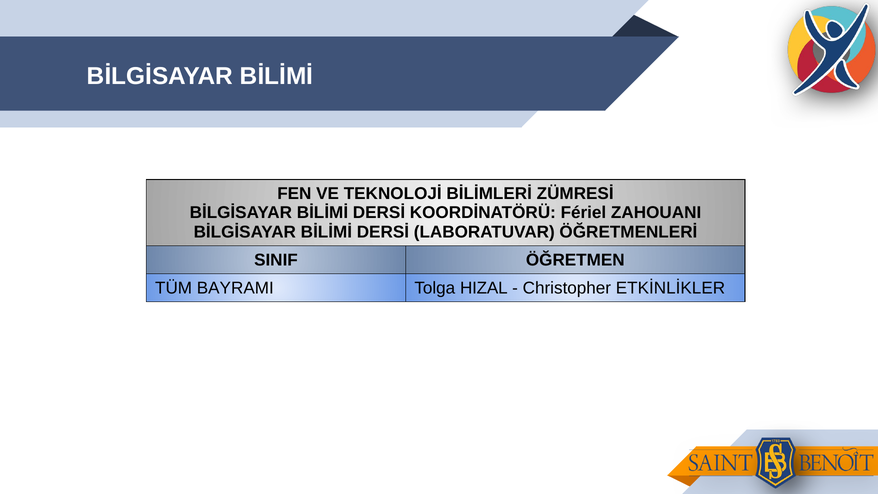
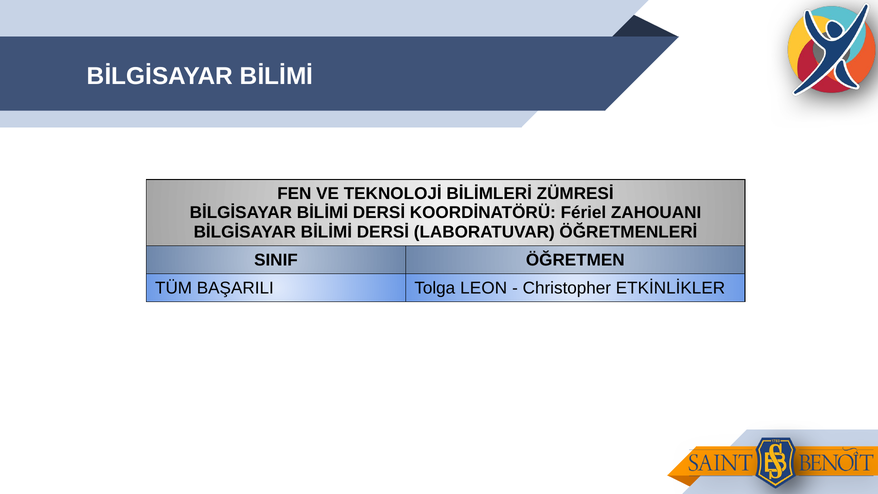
BAYRAMI: BAYRAMI -> BAŞARILI (235, 288)
HIZAL: HIZAL -> LEON (484, 288)
